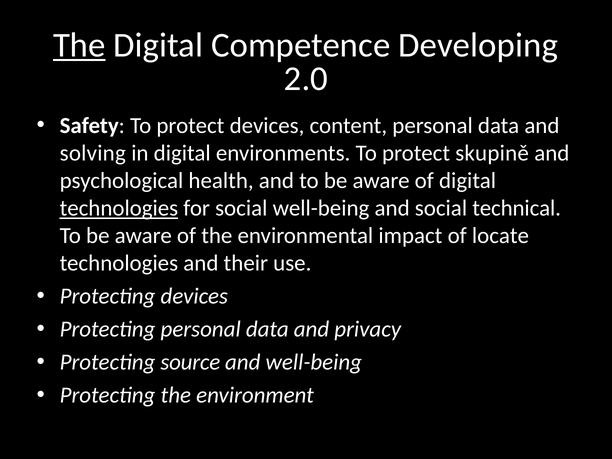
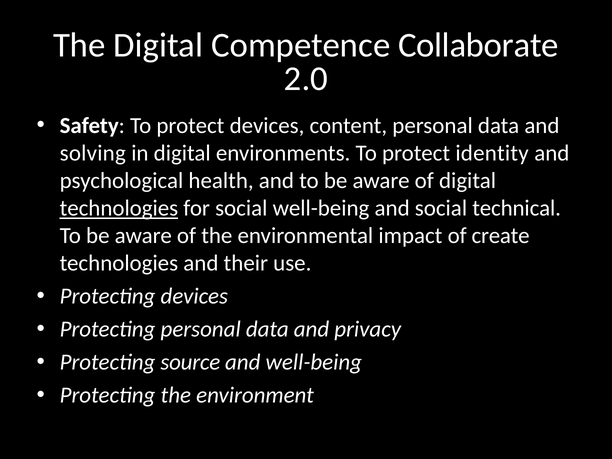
The underline: present -> none (79, 45)
Developing: Developing -> Collaborate (478, 45)
skupině: skupině -> identity (492, 153)
locate: locate -> create (501, 236)
